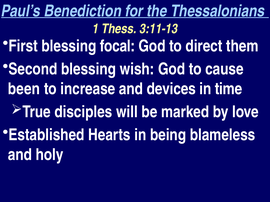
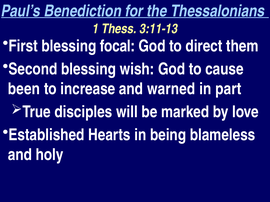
devices: devices -> warned (171, 89)
time: time -> part (228, 89)
